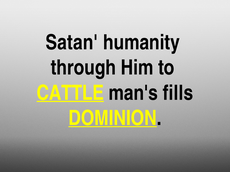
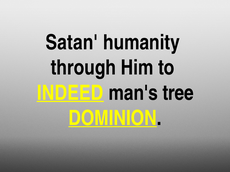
CATTLE: CATTLE -> INDEED (70, 93)
fills: fills -> tree (178, 93)
